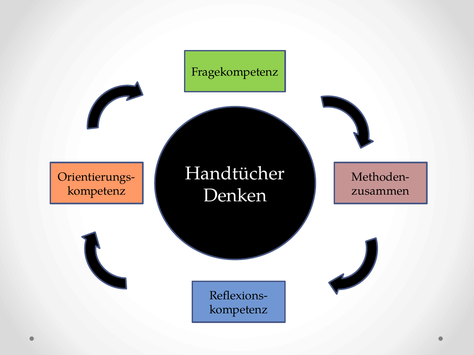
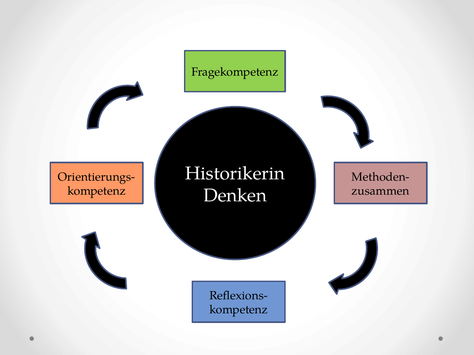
Handtücher: Handtücher -> Historikerin (235, 174)
